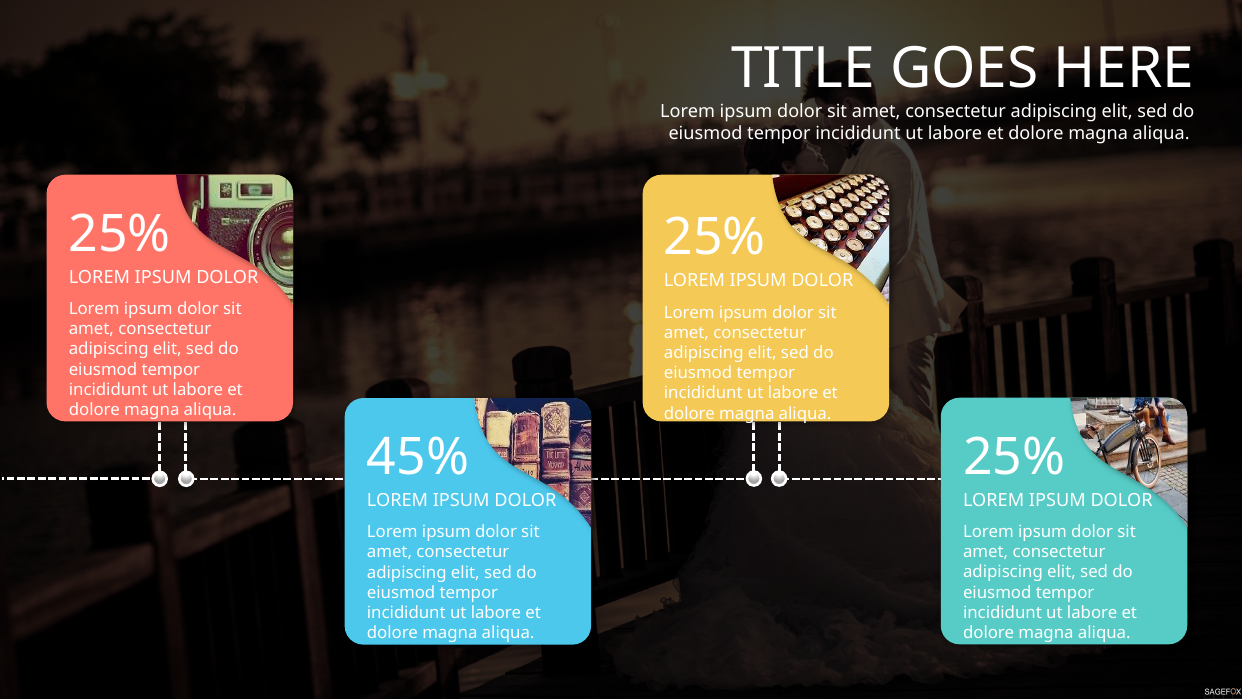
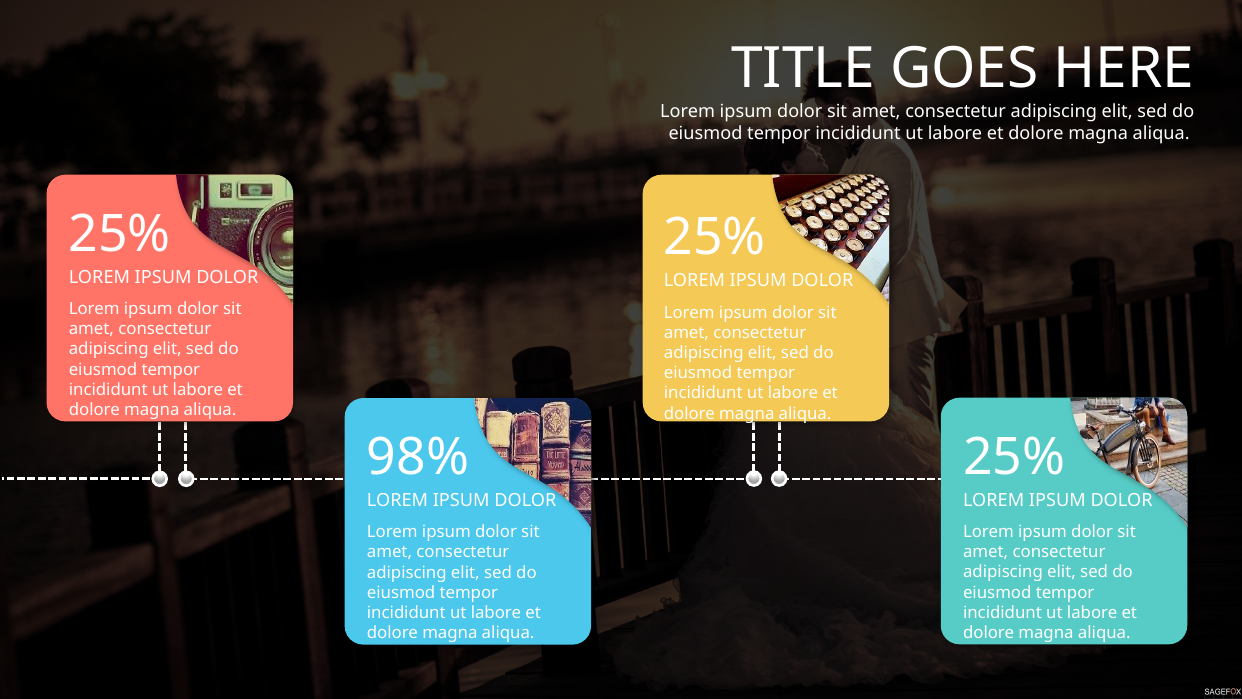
45%: 45% -> 98% (418, 457)
